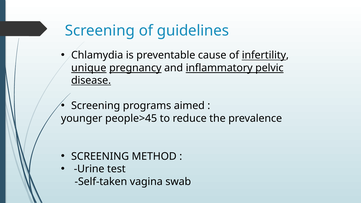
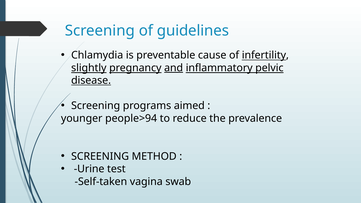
unique: unique -> slightly (89, 68)
and underline: none -> present (174, 68)
people>45: people>45 -> people>94 (131, 118)
